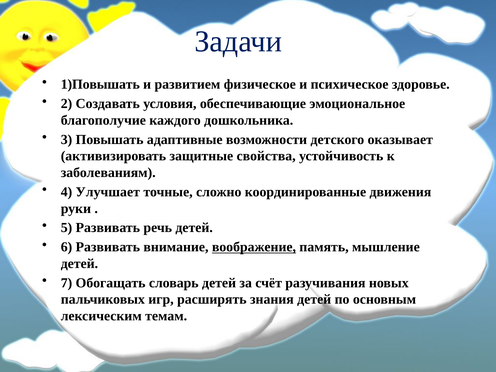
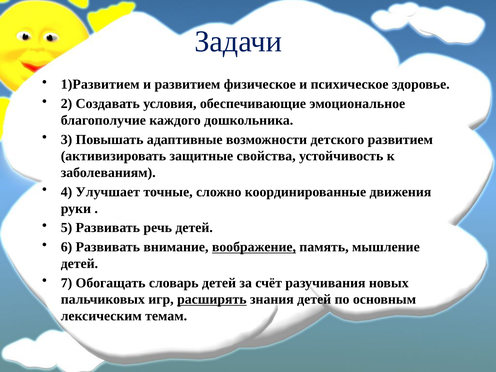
1)Повышать: 1)Повышать -> 1)Развитием (100, 84)
детского оказывает: оказывает -> развитием (400, 140)
расширять underline: none -> present (212, 299)
